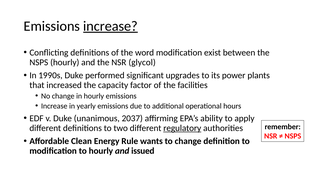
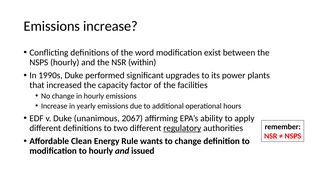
increase underline: present -> none (111, 26)
glycol: glycol -> within (142, 62)
2037: 2037 -> 2067 (132, 118)
